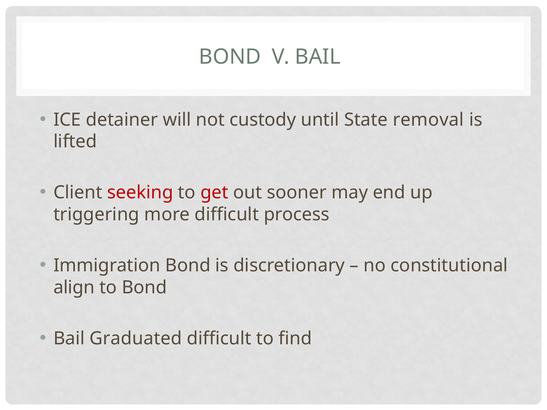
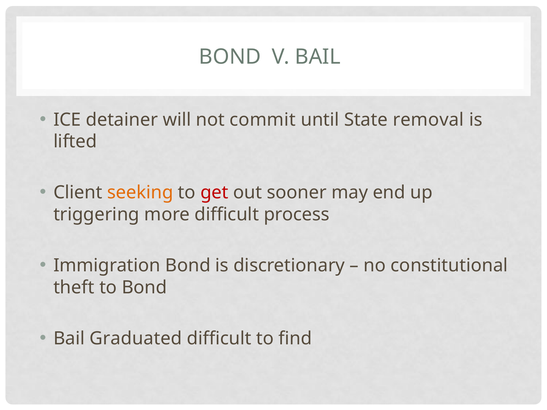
custody: custody -> commit (263, 120)
seeking colour: red -> orange (140, 193)
align: align -> theft (74, 288)
